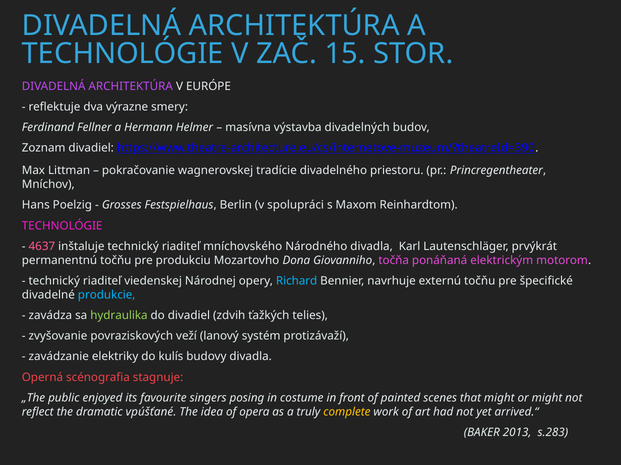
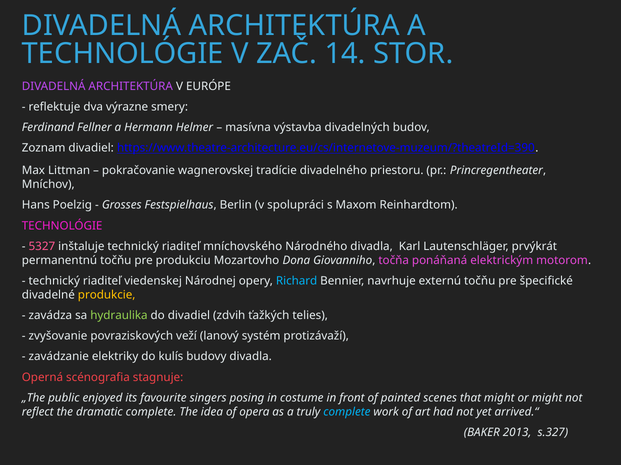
15: 15 -> 14 (345, 54)
4637: 4637 -> 5327 (42, 247)
produkcie colour: light blue -> yellow (107, 295)
dramatic vpúšťané: vpúšťané -> complete (151, 412)
complete colour: yellow -> light blue (347, 412)
s.283: s.283 -> s.327 (553, 433)
